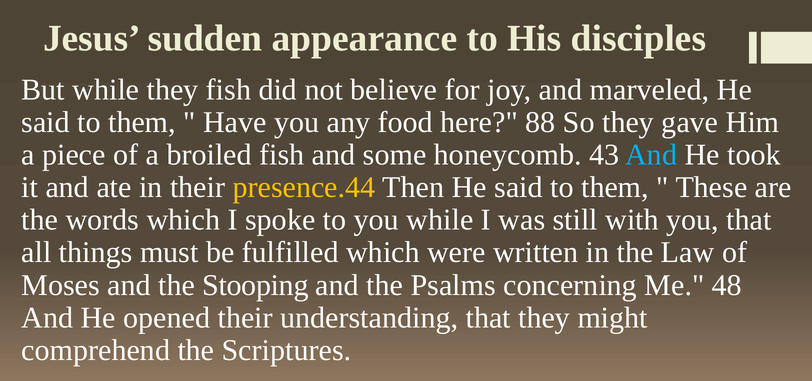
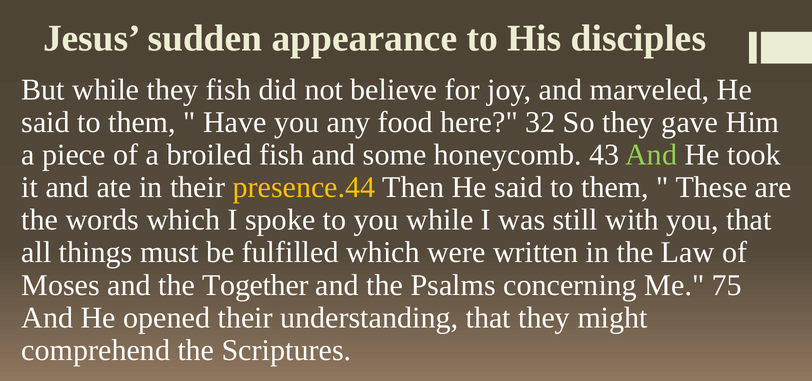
88: 88 -> 32 (540, 122)
And colour: light blue -> light green (651, 155)
Stooping: Stooping -> Together (255, 285)
48: 48 -> 75 (727, 285)
